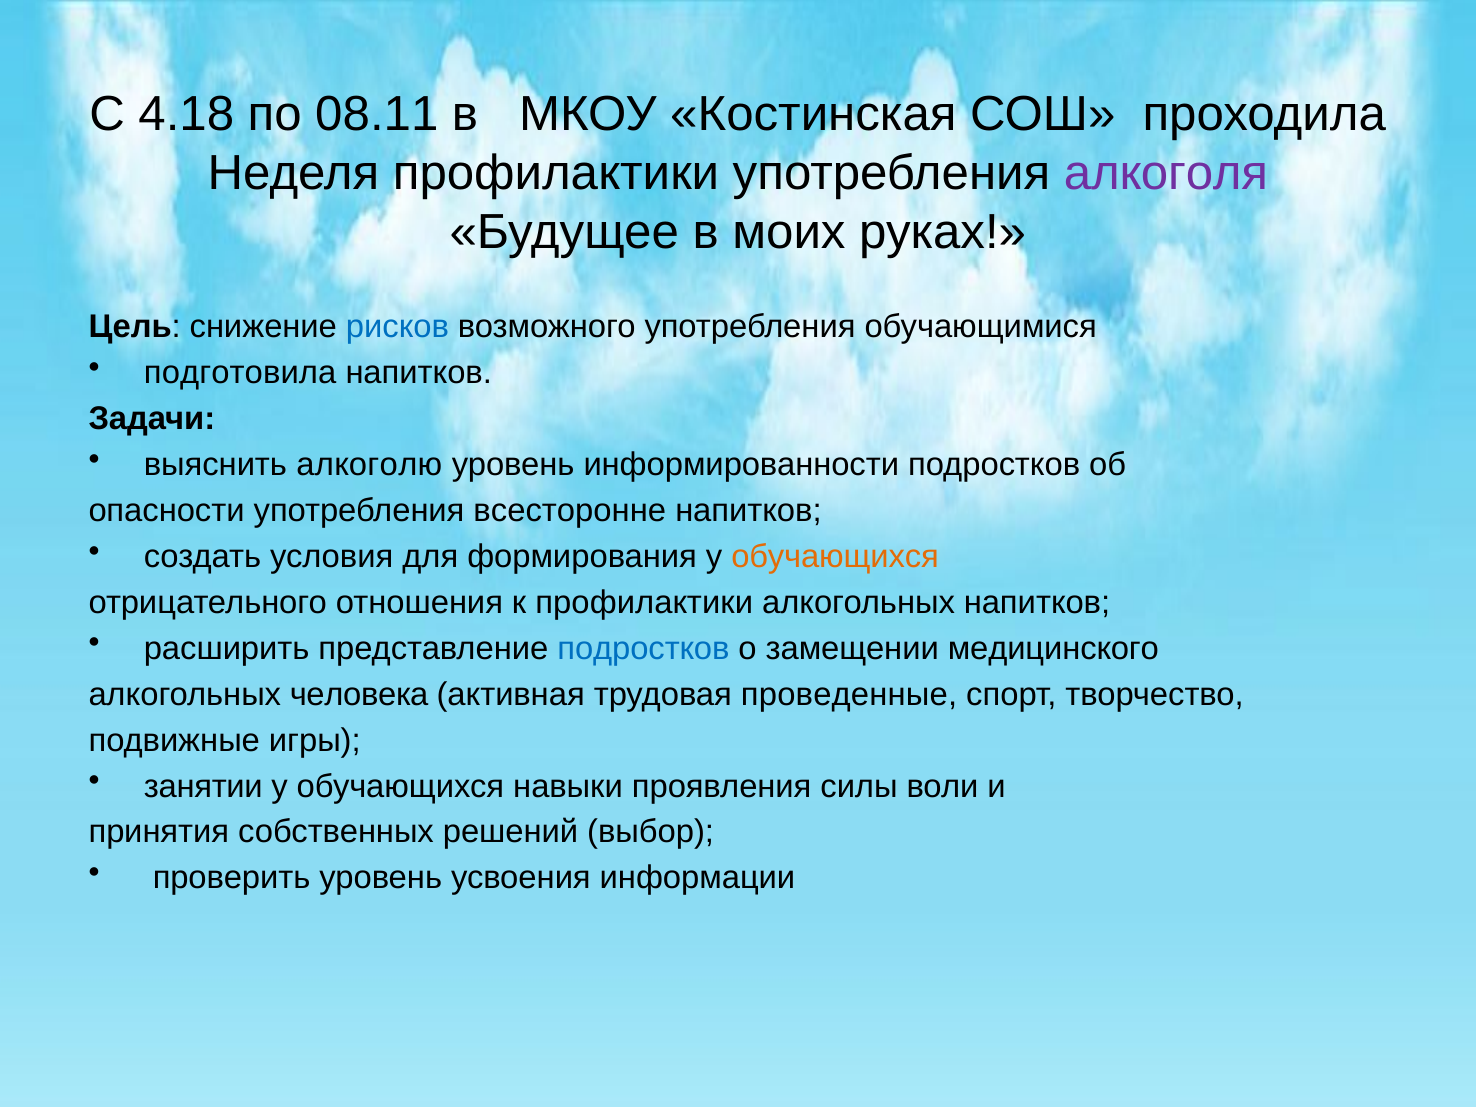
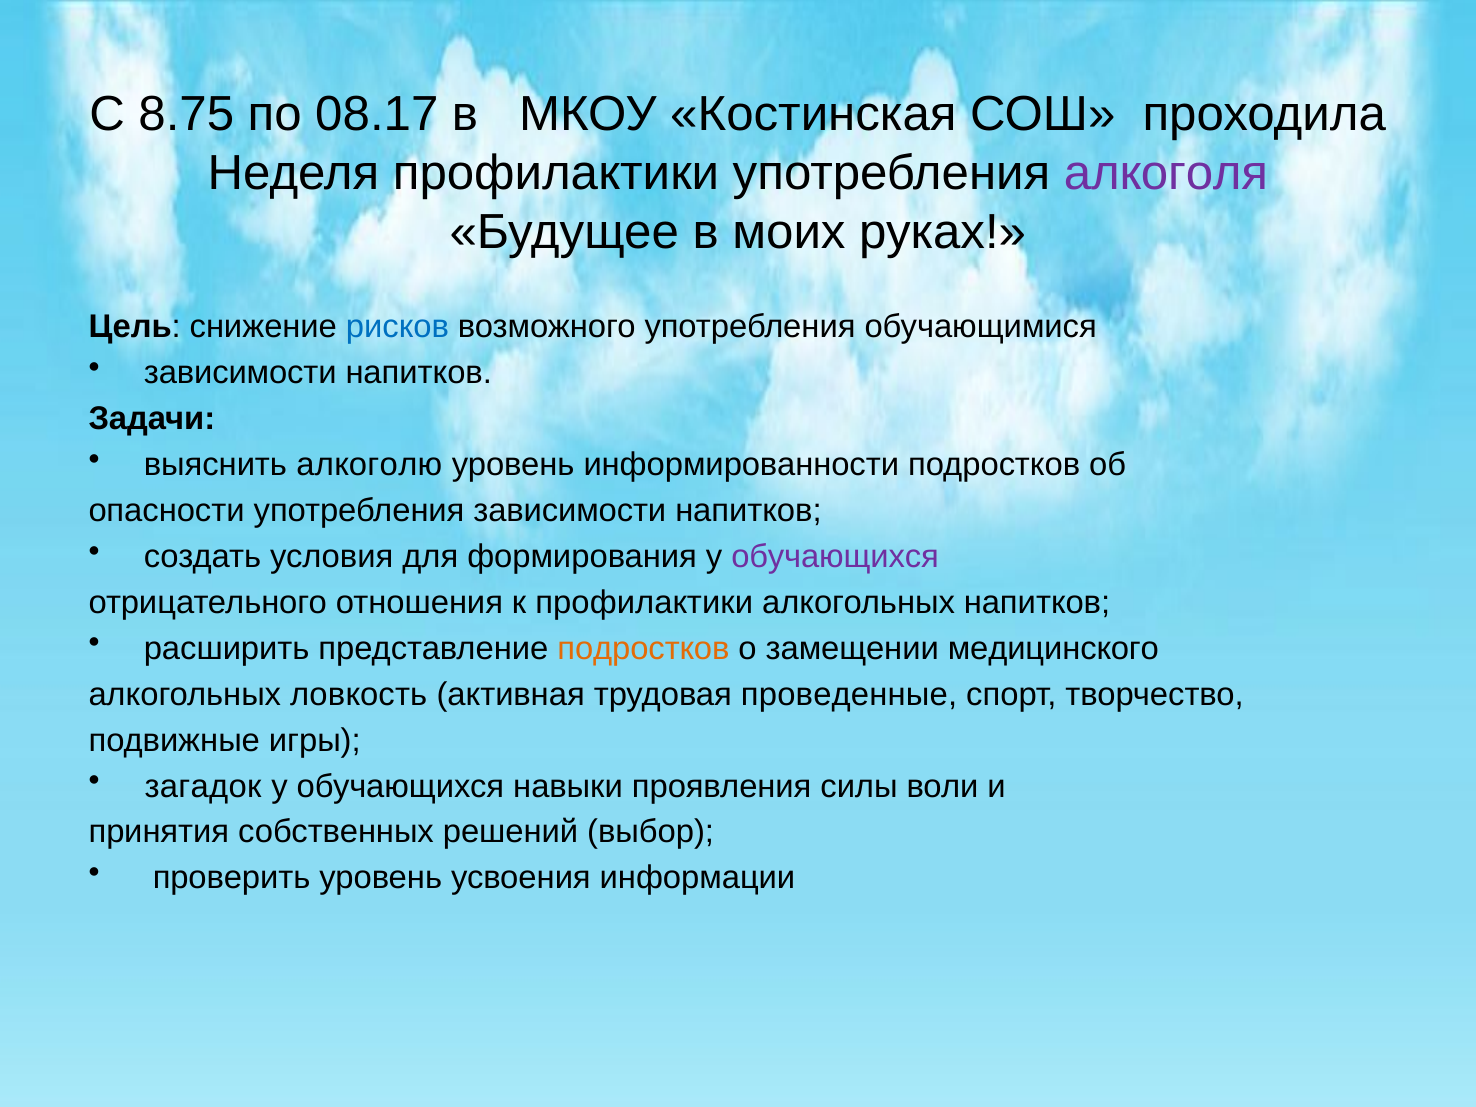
4.18: 4.18 -> 8.75 (186, 114)
08.11: 08.11 -> 08.17 (377, 114)
подготовила: подготовила -> зависимости (240, 373)
употребления всесторонне: всесторонне -> зависимости (570, 511)
обучающихся colour: orange -> purple (835, 557)
подростков colour: blue -> orange (643, 649)
человека: человека -> ловкость (359, 694)
занятии: занятии -> загадок (203, 786)
